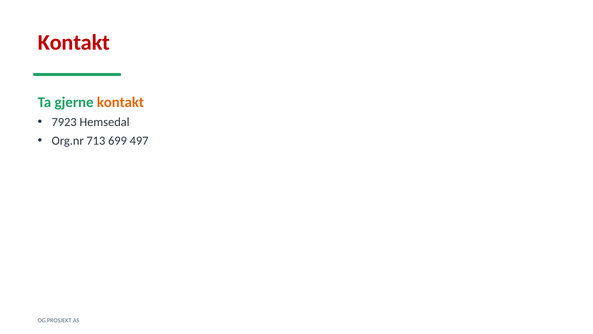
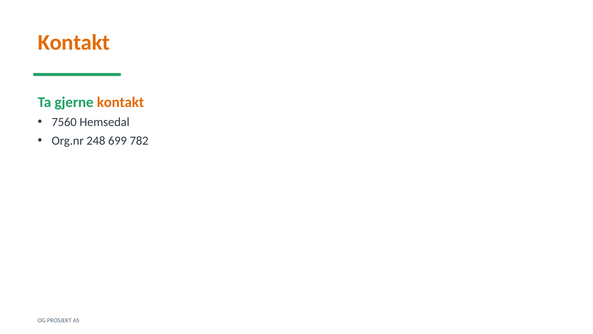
Kontakt colour: red -> orange (74, 42)
7923: 7923 -> 7560 (64, 122)
713: 713 -> 248 (96, 140)
497: 497 -> 782 (139, 140)
